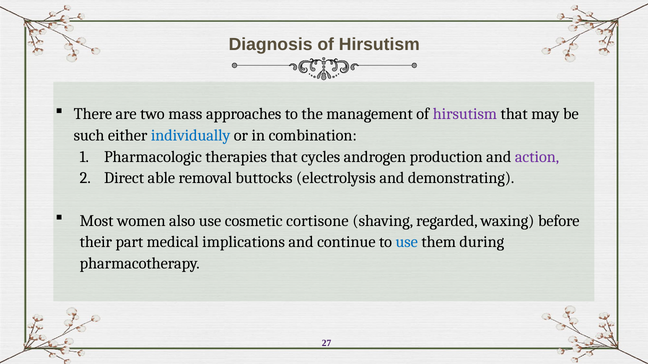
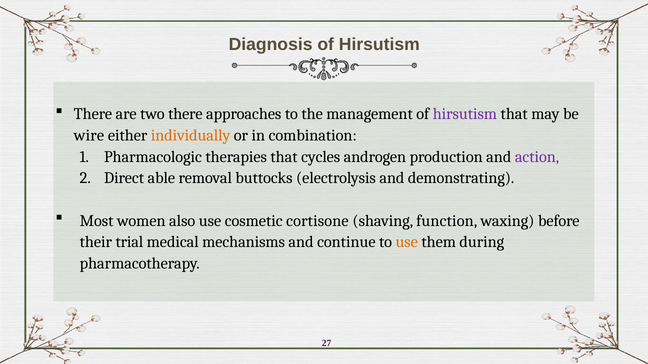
two mass: mass -> there (185, 114)
such: such -> wire (89, 136)
individually colour: blue -> orange (191, 136)
regarded: regarded -> function (447, 221)
part: part -> trial (129, 242)
implications: implications -> mechanisms (244, 242)
use colour: blue -> orange (407, 242)
